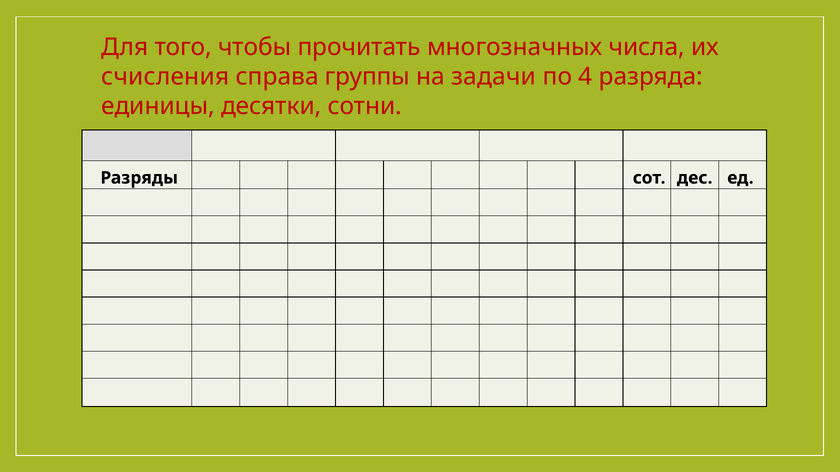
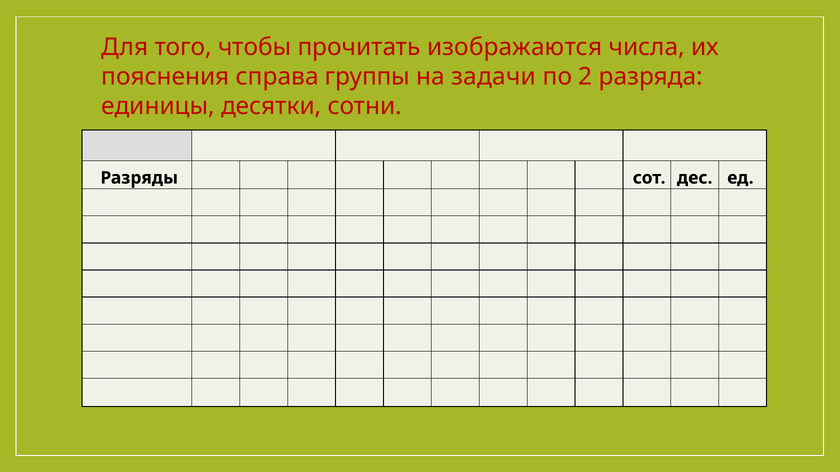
многозначных: многозначных -> изображаются (515, 47)
счисления: счисления -> пояснения (165, 77)
4: 4 -> 2 (585, 77)
